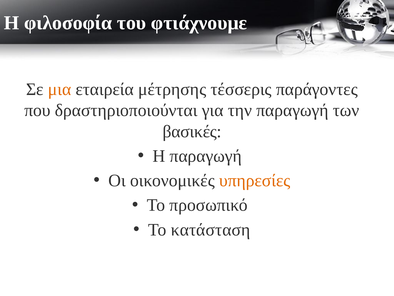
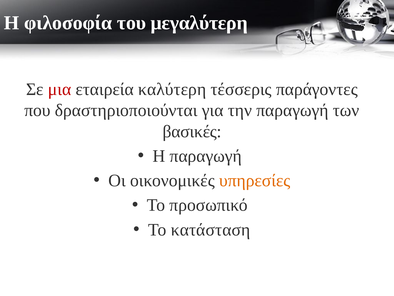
φτιάχνουμε: φτιάχνουμε -> μεγαλύτερη (199, 23)
μια colour: orange -> red (60, 89)
μέτρησης: μέτρησης -> καλύτερη (172, 89)
